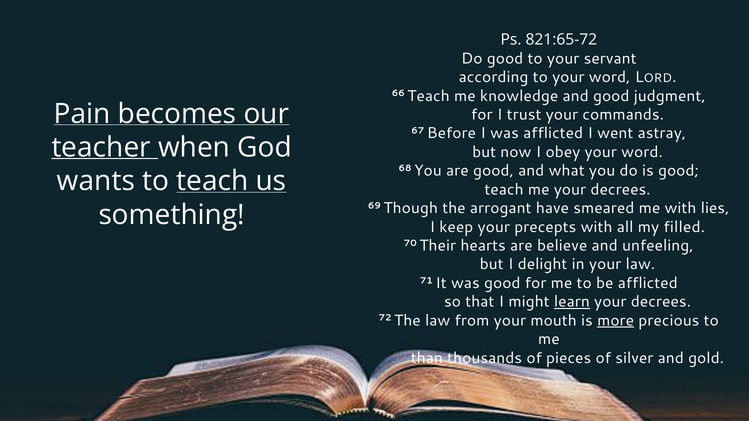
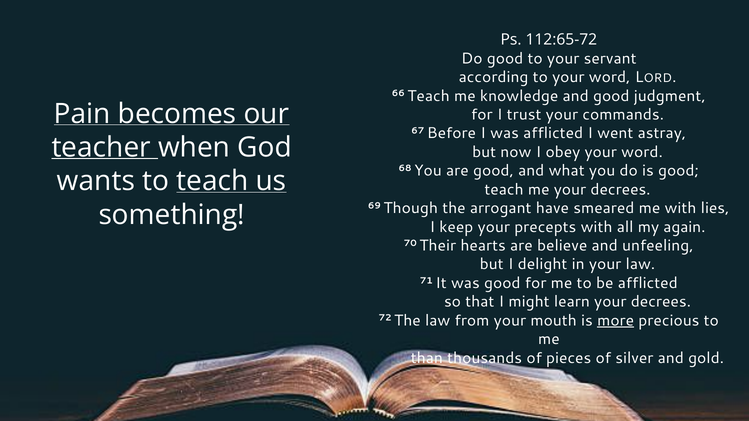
821:65-72: 821:65-72 -> 112:65-72 (561, 40)
filled: filled -> again (684, 227)
learn underline: present -> none (572, 302)
